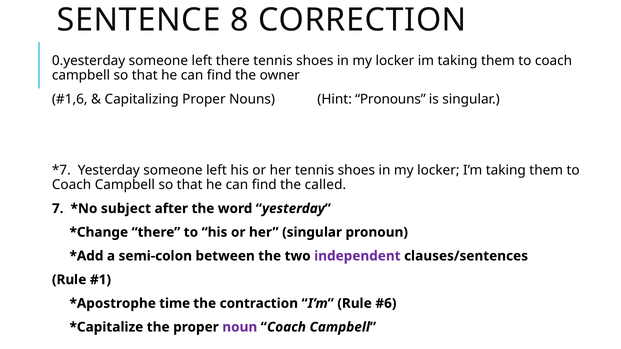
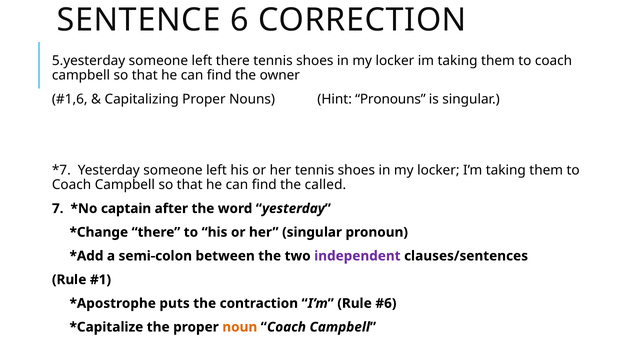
8: 8 -> 6 (239, 20)
0.yesterday: 0.yesterday -> 5.yesterday (89, 61)
subject: subject -> captain (126, 209)
time: time -> puts (175, 304)
noun colour: purple -> orange (240, 327)
